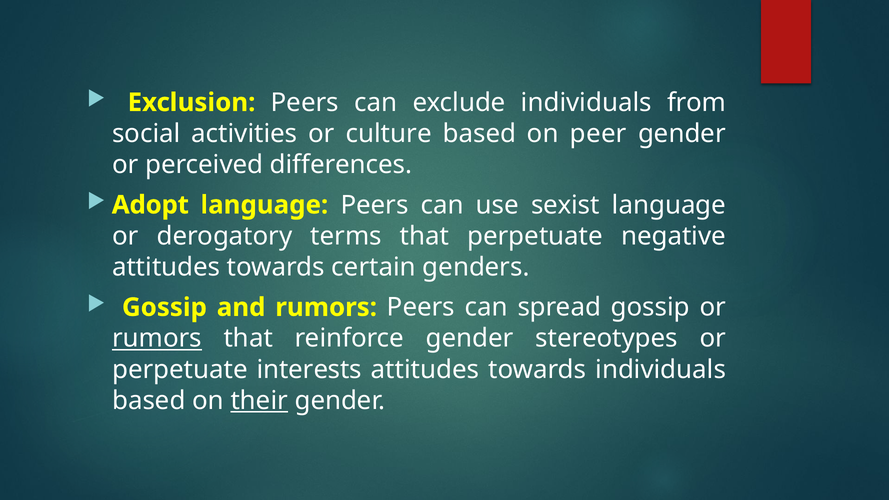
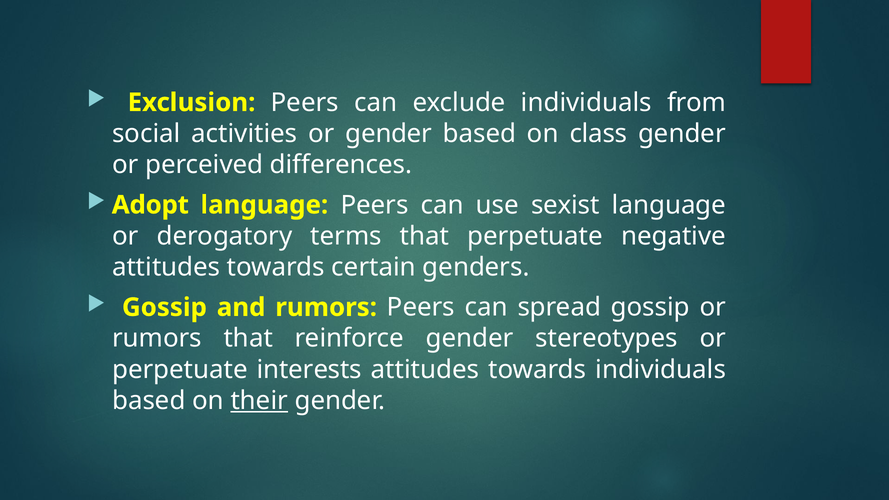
or culture: culture -> gender (389, 134)
peer: peer -> class (599, 134)
rumors underline: present -> none (157, 338)
